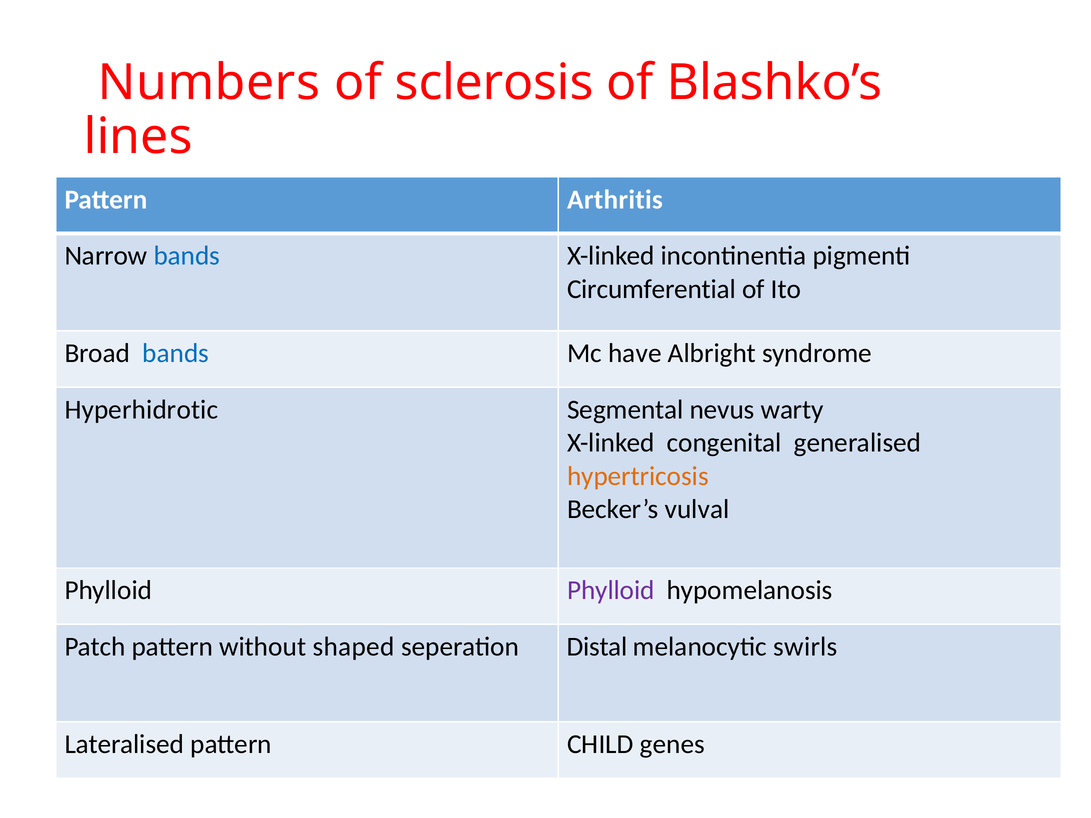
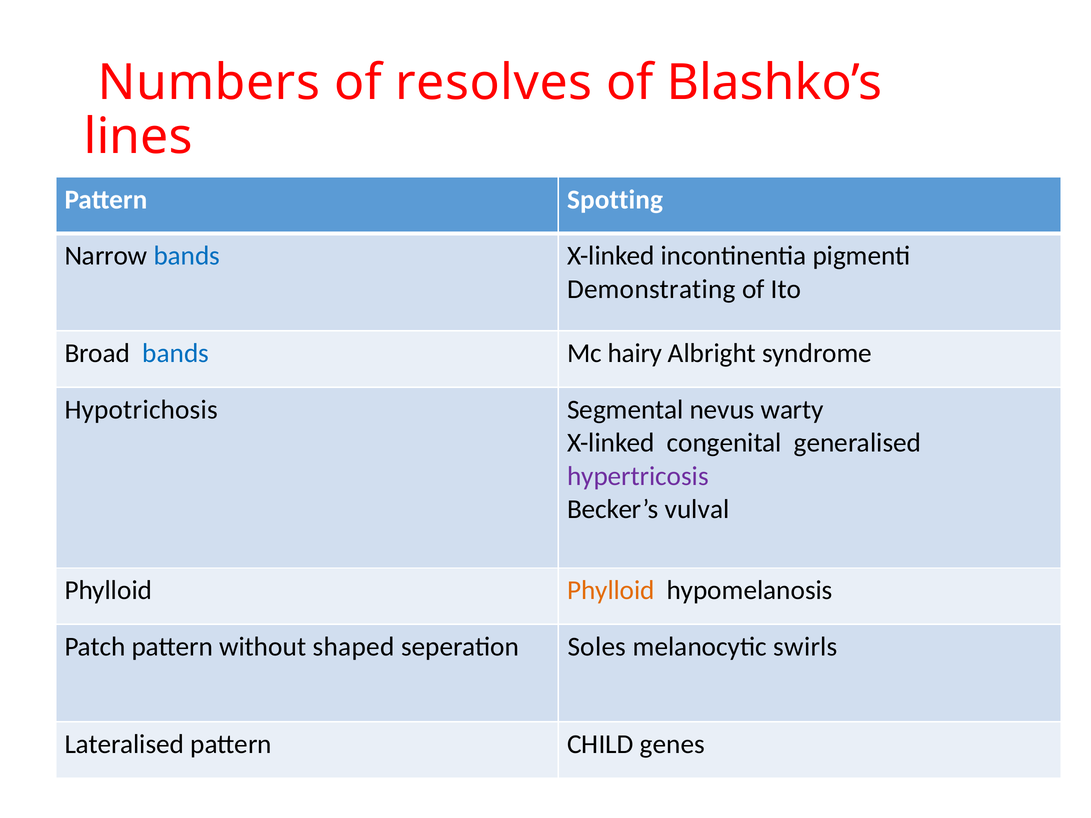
sclerosis: sclerosis -> resolves (494, 83)
Arthritis: Arthritis -> Spotting (615, 200)
Circumferential: Circumferential -> Demonstrating (651, 289)
have: have -> hairy (635, 353)
Hyperhidrotic: Hyperhidrotic -> Hypotrichosis (141, 410)
hypertricosis colour: orange -> purple (638, 476)
Phylloid colour: purple -> orange (611, 591)
Distal: Distal -> Soles (597, 647)
